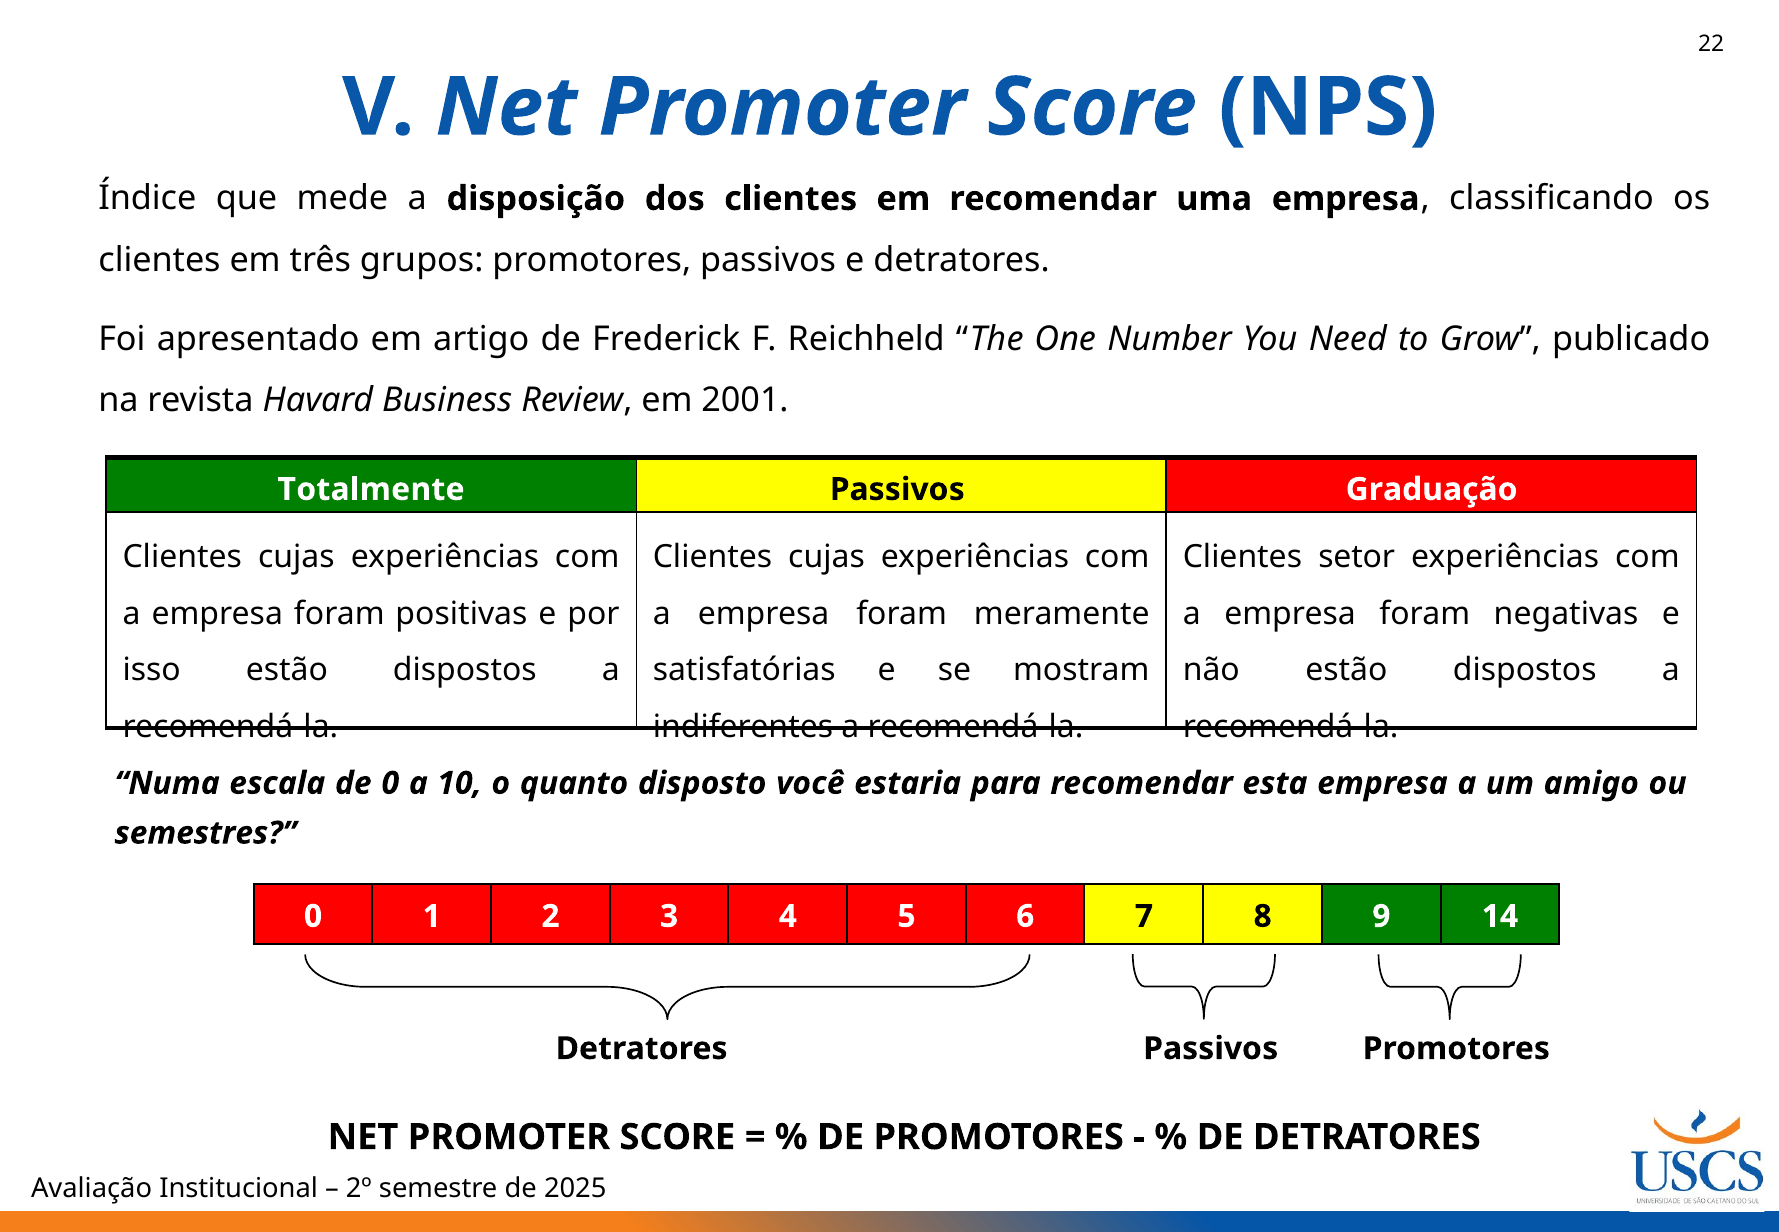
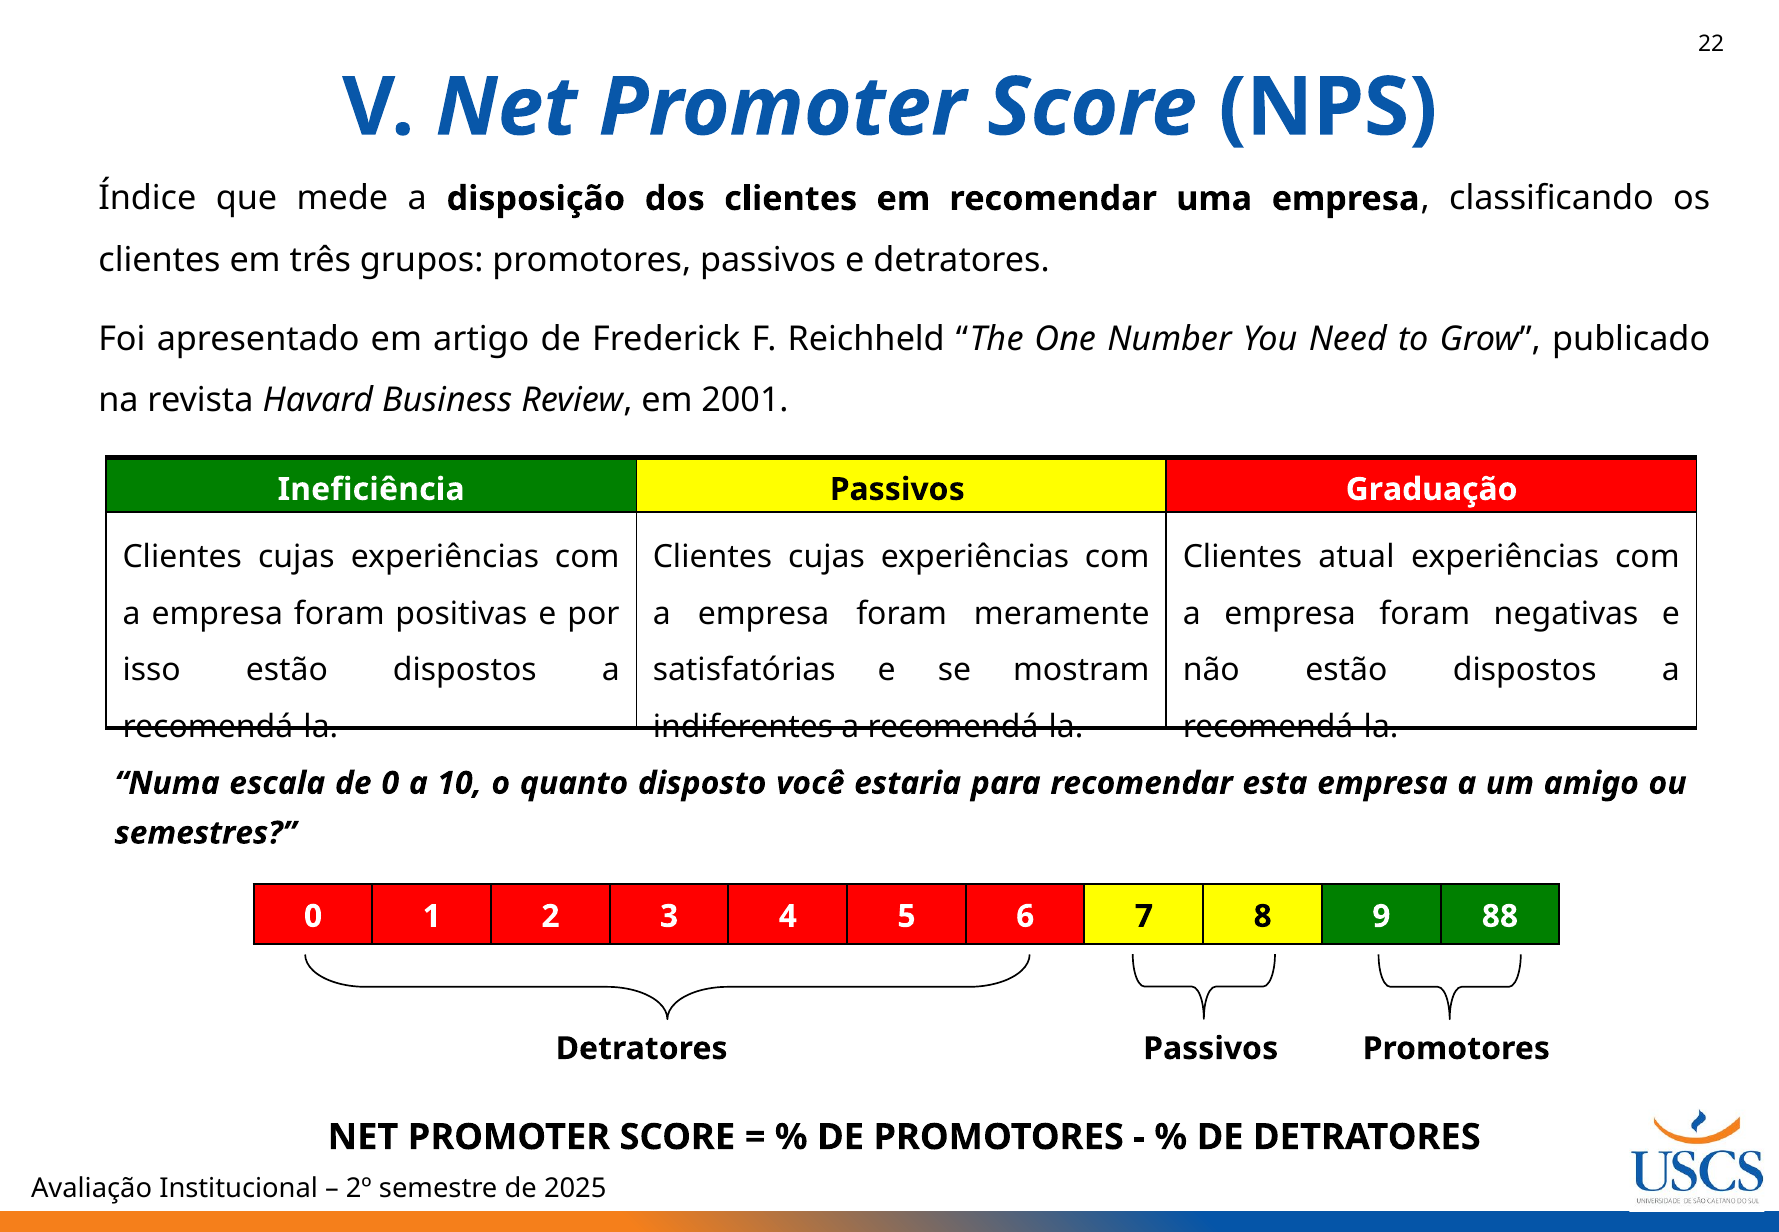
Totalmente: Totalmente -> Ineficiência (371, 489)
setor: setor -> atual (1356, 557)
14: 14 -> 88 (1500, 916)
